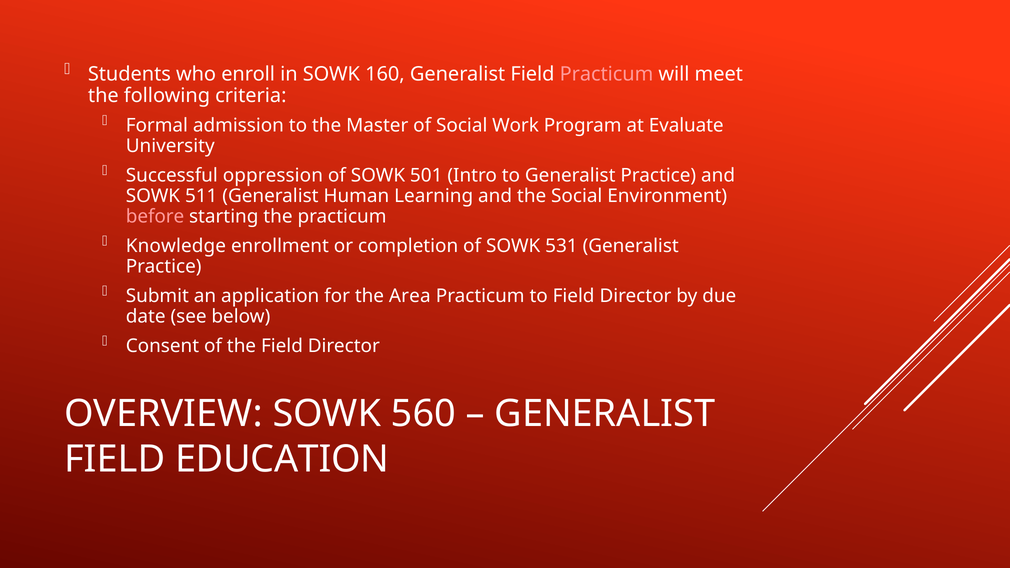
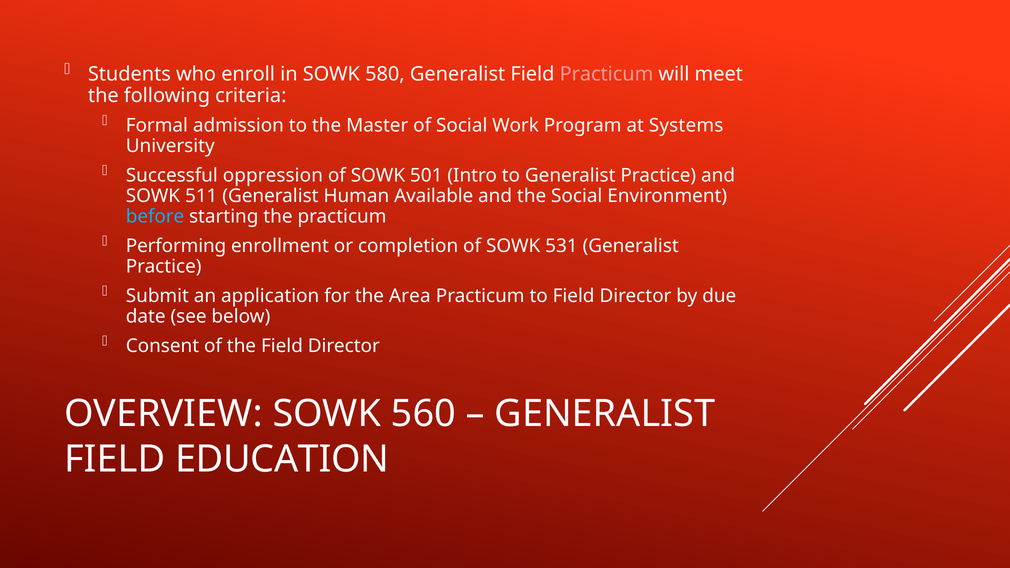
160: 160 -> 580 (385, 74)
Evaluate: Evaluate -> Systems (686, 126)
Learning: Learning -> Available (434, 196)
before colour: pink -> light blue (155, 216)
Knowledge: Knowledge -> Performing (176, 246)
